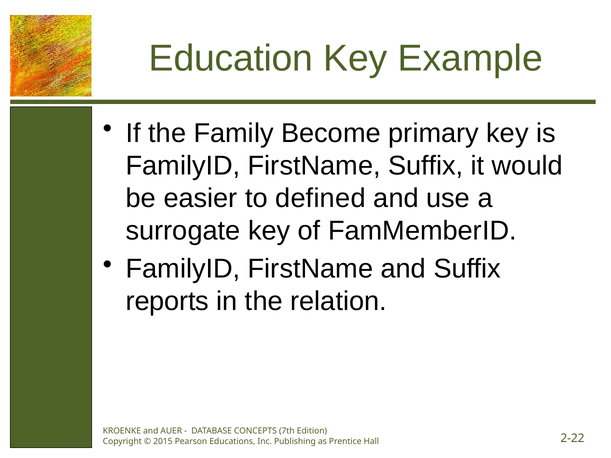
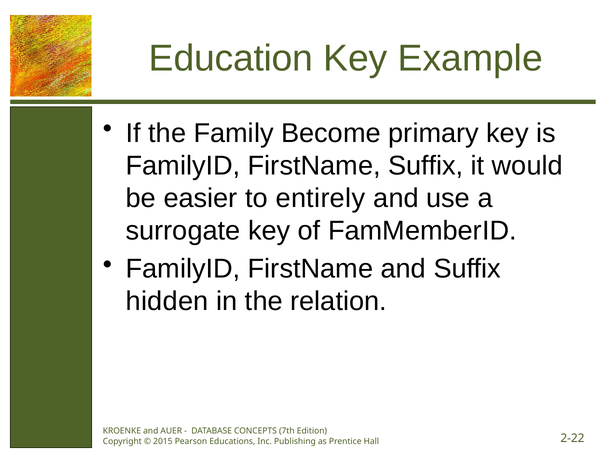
defined: defined -> entirely (320, 198)
reports: reports -> hidden (167, 302)
